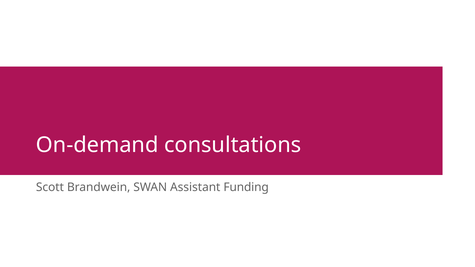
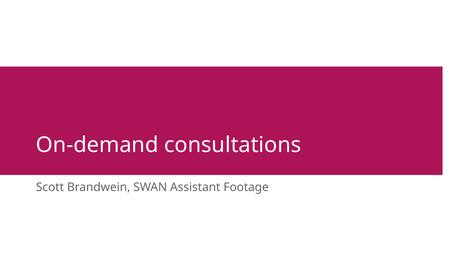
Funding: Funding -> Footage (246, 187)
